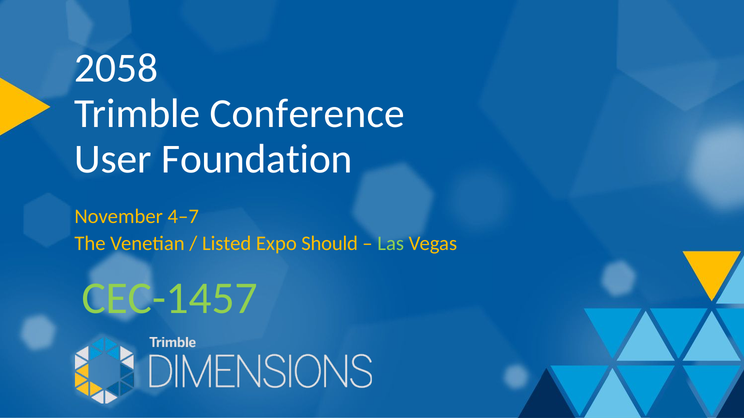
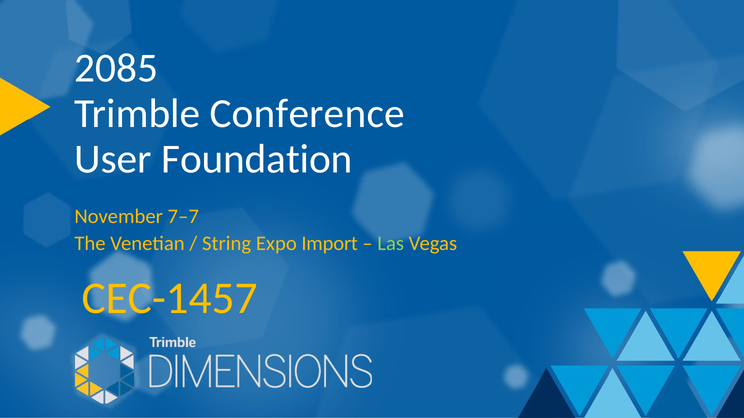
2058: 2058 -> 2085 (116, 68)
4–7: 4–7 -> 7–7 (183, 217)
Listed: Listed -> String (227, 244)
Should: Should -> Import (330, 244)
CEC-1457 colour: light green -> yellow (170, 299)
